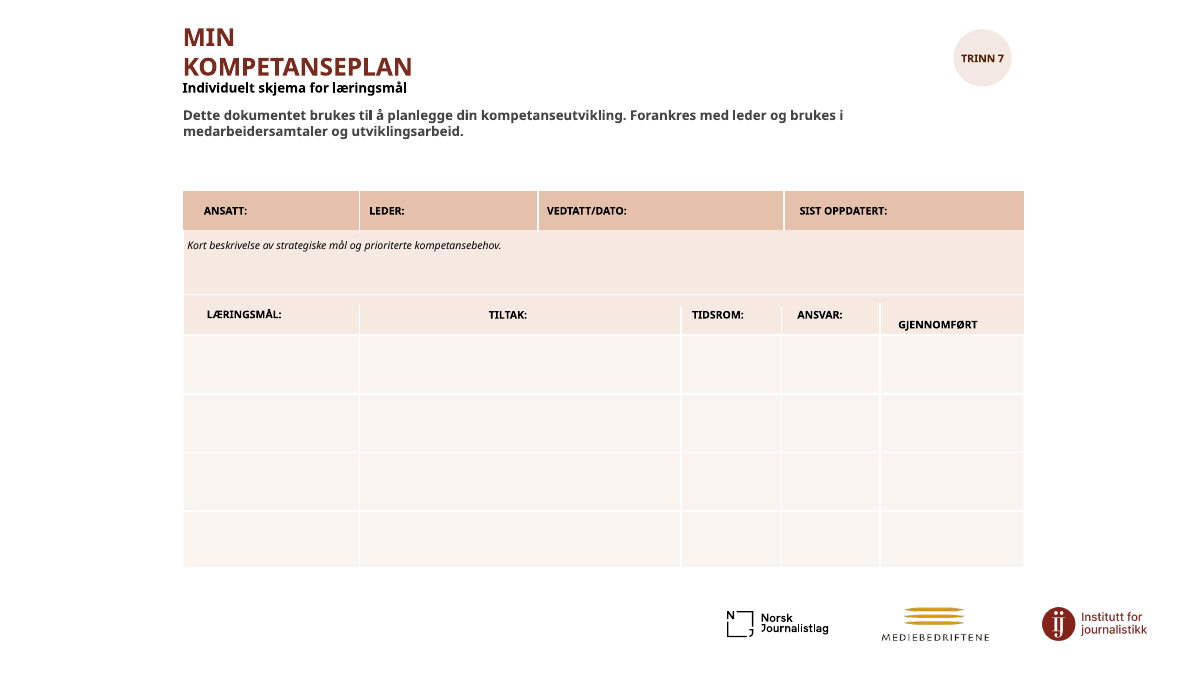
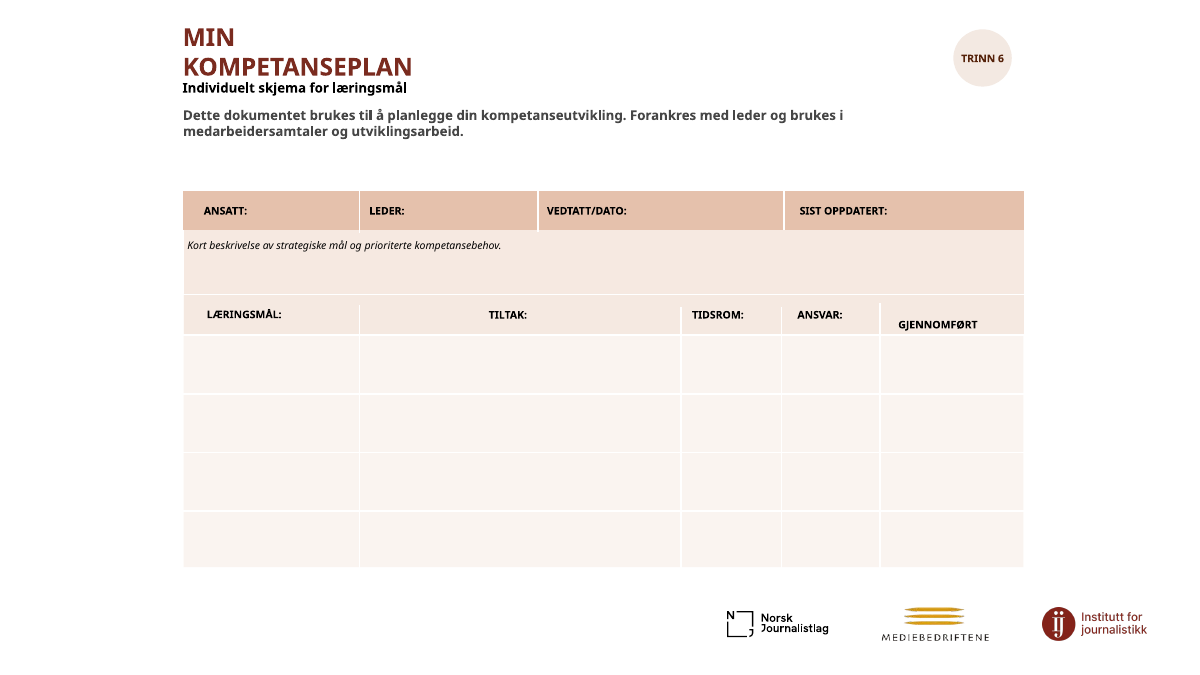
7: 7 -> 6 (1001, 59)
